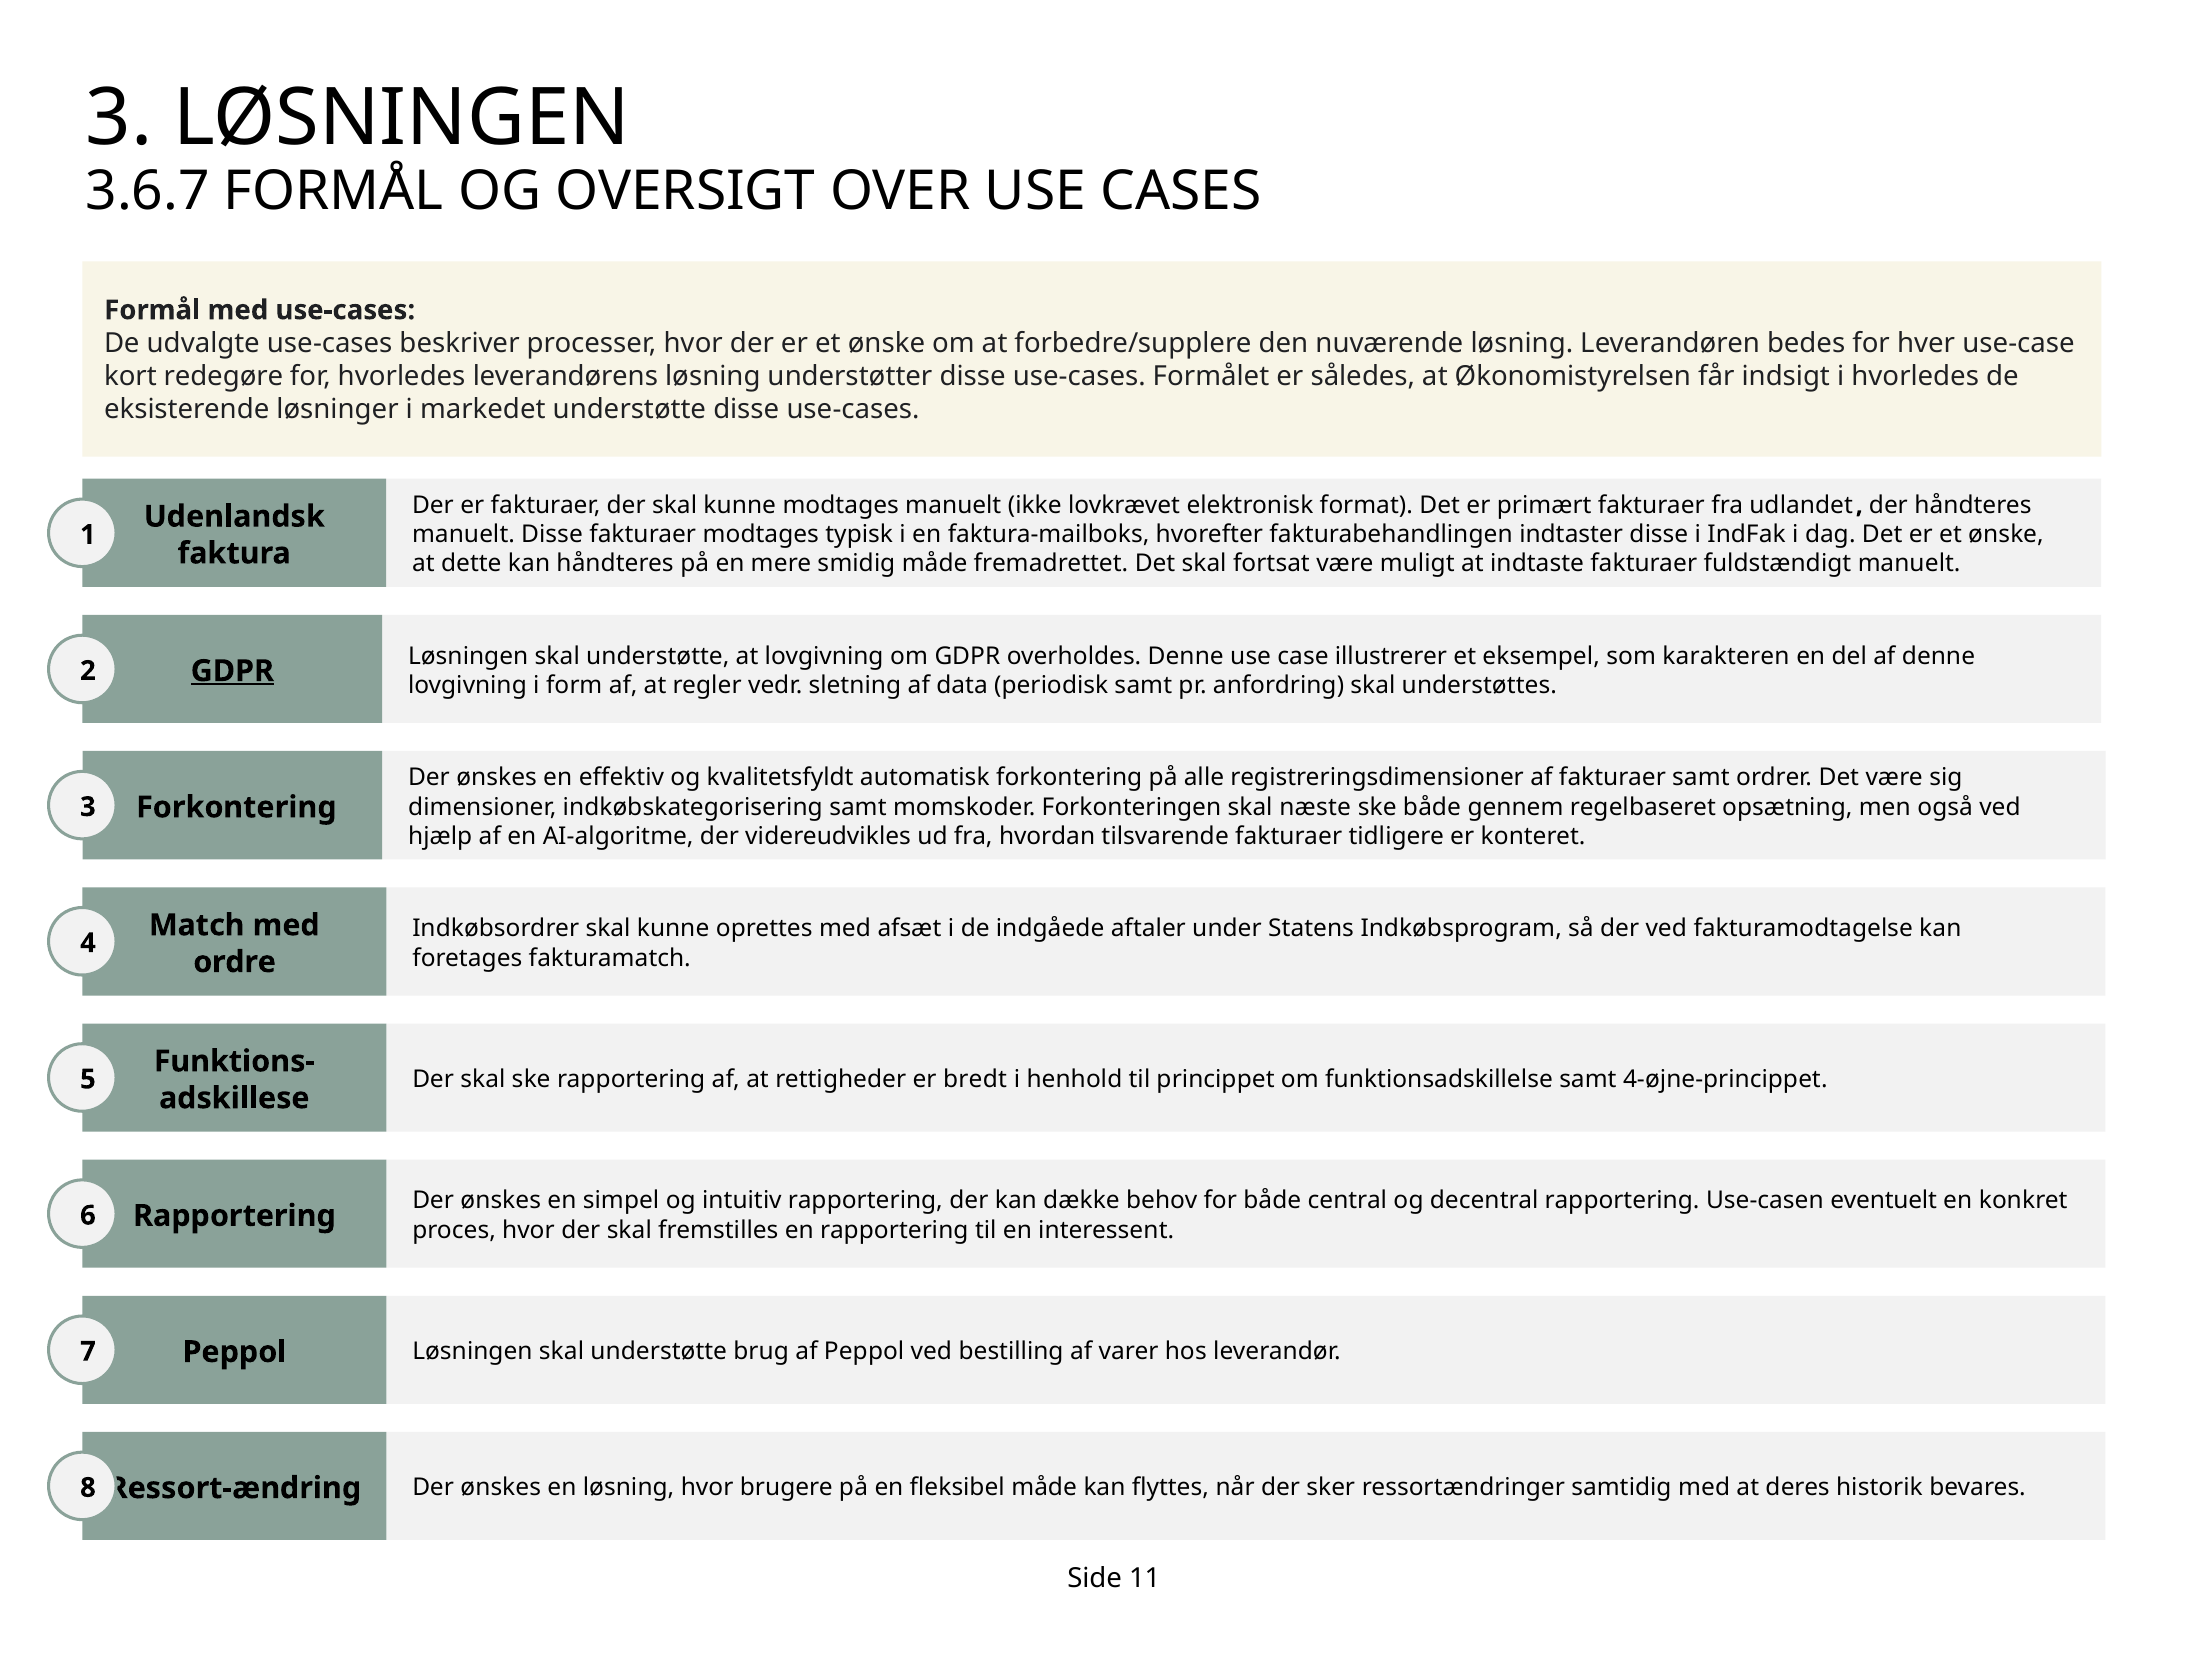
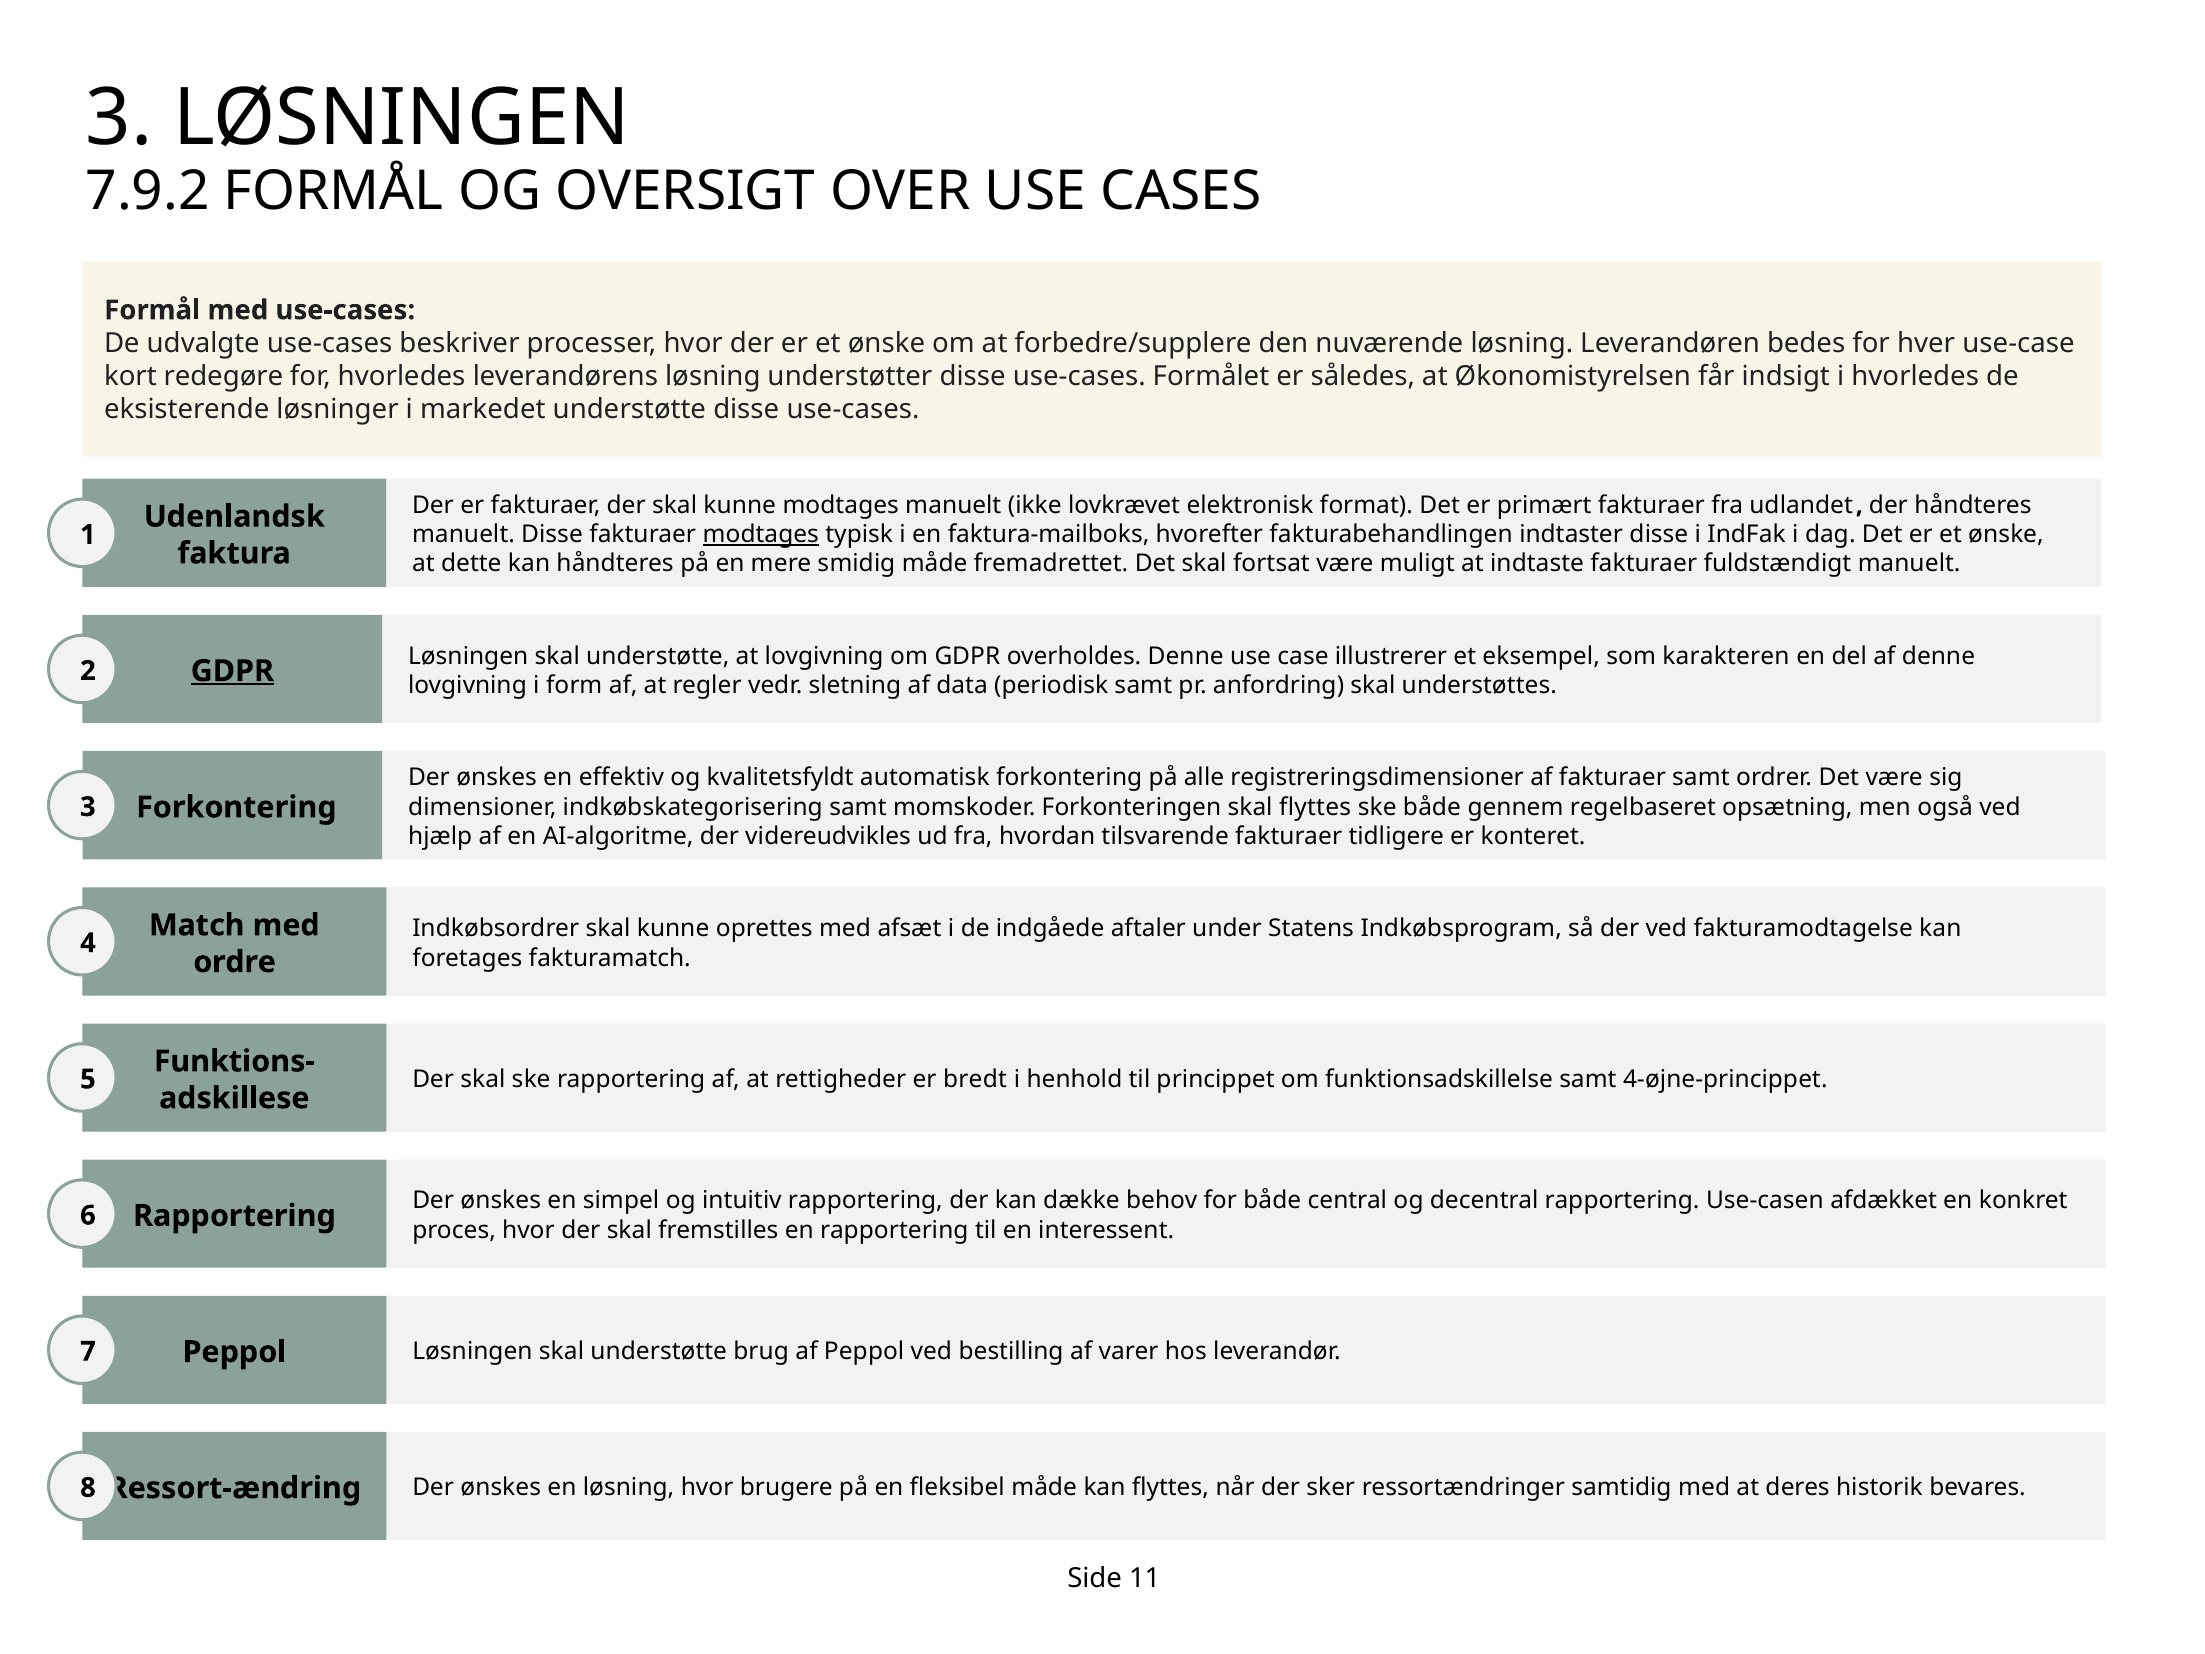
3.6.7: 3.6.7 -> 7.9.2 (148, 191)
modtages underline: none -> present (761, 534)
skal næste: næste -> flyttes (1315, 807)
eventuelt: eventuelt -> afdækket (1884, 1201)
